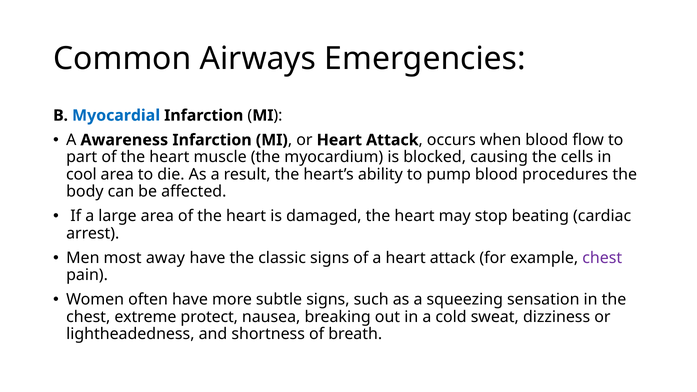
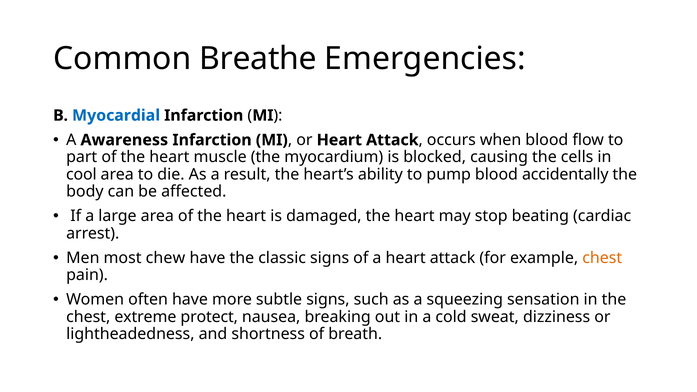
Airways: Airways -> Breathe (258, 59)
procedures: procedures -> accidentally (565, 175)
away: away -> chew (165, 258)
chest colour: purple -> orange (602, 258)
